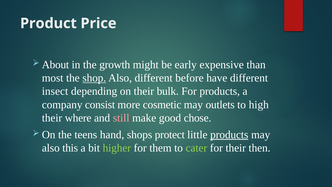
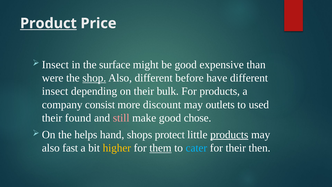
Product underline: none -> present (48, 23)
About: About -> Insect (55, 65)
growth: growth -> surface (115, 65)
be early: early -> good (186, 65)
most: most -> were (53, 78)
cosmetic: cosmetic -> discount (162, 104)
high: high -> used (259, 104)
where: where -> found (78, 118)
teens: teens -> helps (86, 135)
this: this -> fast (70, 148)
higher colour: light green -> yellow (117, 148)
them underline: none -> present (160, 148)
cater colour: light green -> light blue (196, 148)
